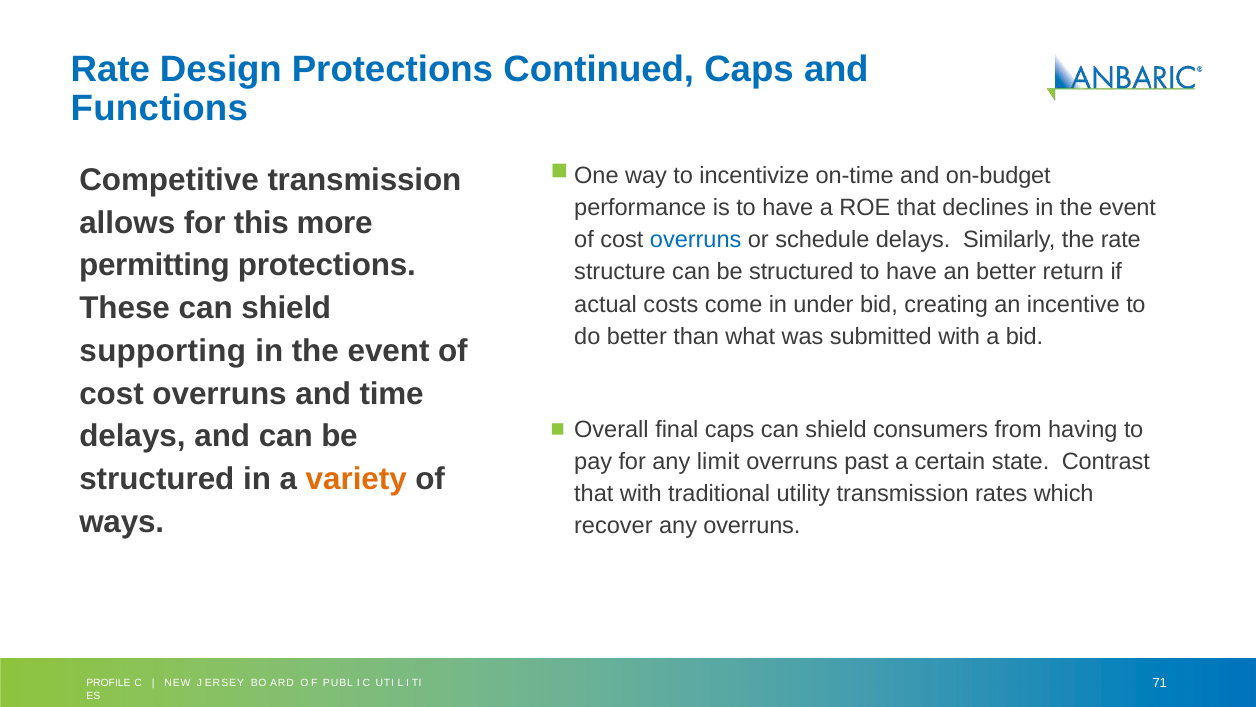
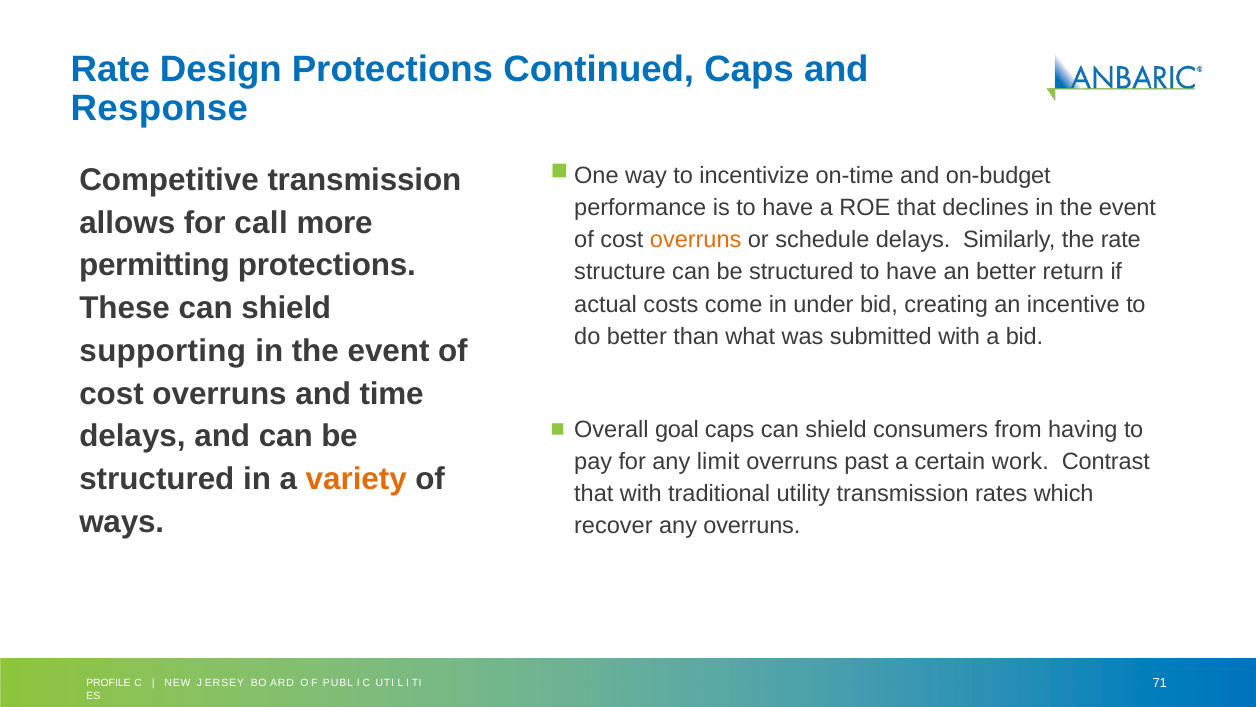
Functions: Functions -> Response (159, 109)
this: this -> call (261, 223)
overruns colour: blue -> orange (696, 240)
final: final -> goal (677, 429)
state: state -> work (1020, 461)
